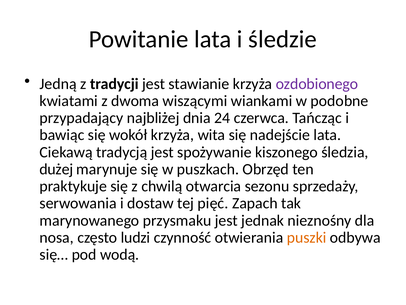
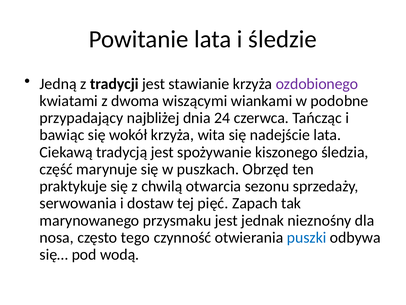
dużej: dużej -> część (56, 169)
ludzi: ludzi -> tego (135, 237)
puszki colour: orange -> blue (307, 237)
